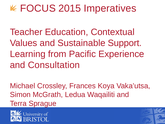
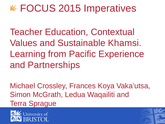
Support: Support -> Khamsi (125, 43)
Consultation: Consultation -> Partnerships (54, 65)
